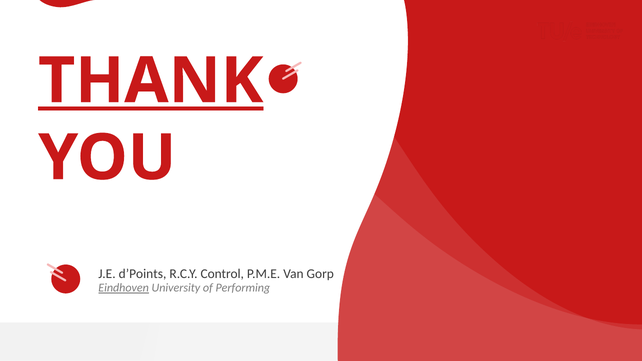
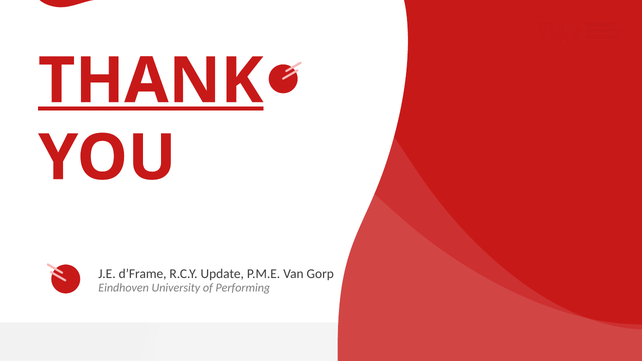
d’Points: d’Points -> d’Frame (143, 274)
Control: Control -> Update (222, 274)
Eindhoven underline: present -> none (124, 288)
